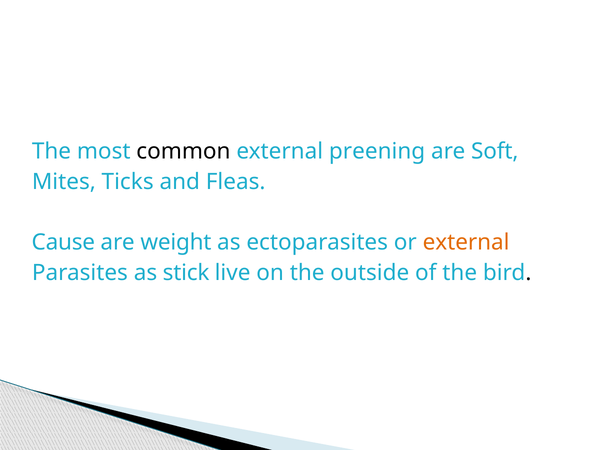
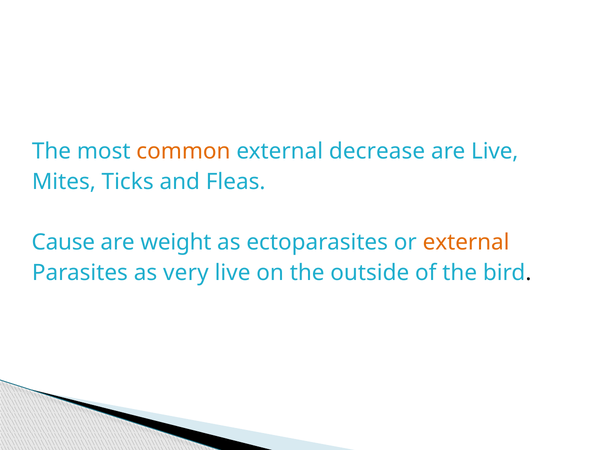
common colour: black -> orange (183, 152)
preening: preening -> decrease (377, 152)
are Soft: Soft -> Live (495, 152)
stick: stick -> very (186, 273)
